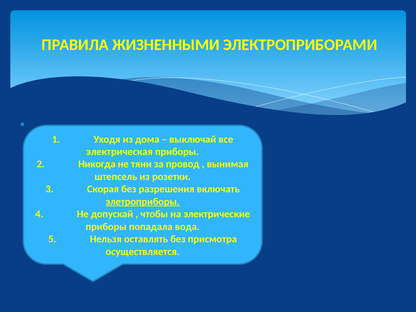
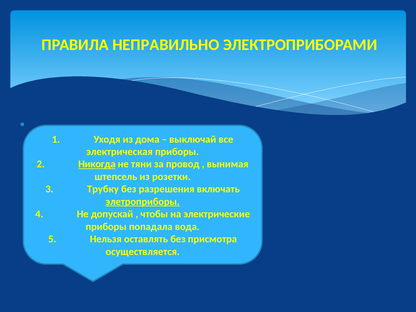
ЖИЗНЕННЫМИ: ЖИЗНЕННЫМИ -> НЕПРАВИЛЬНО (166, 45)
Никогда underline: none -> present (97, 164)
Скорая: Скорая -> Трубку (103, 189)
